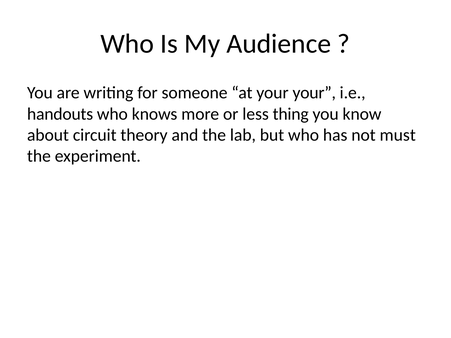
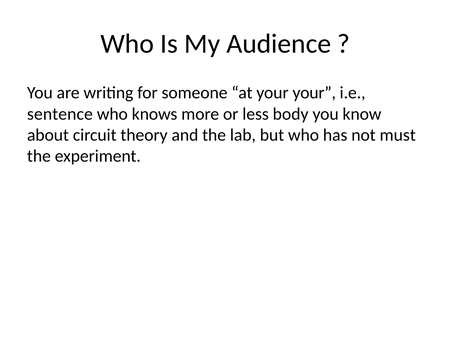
handouts: handouts -> sentence (60, 114)
thing: thing -> body (291, 114)
